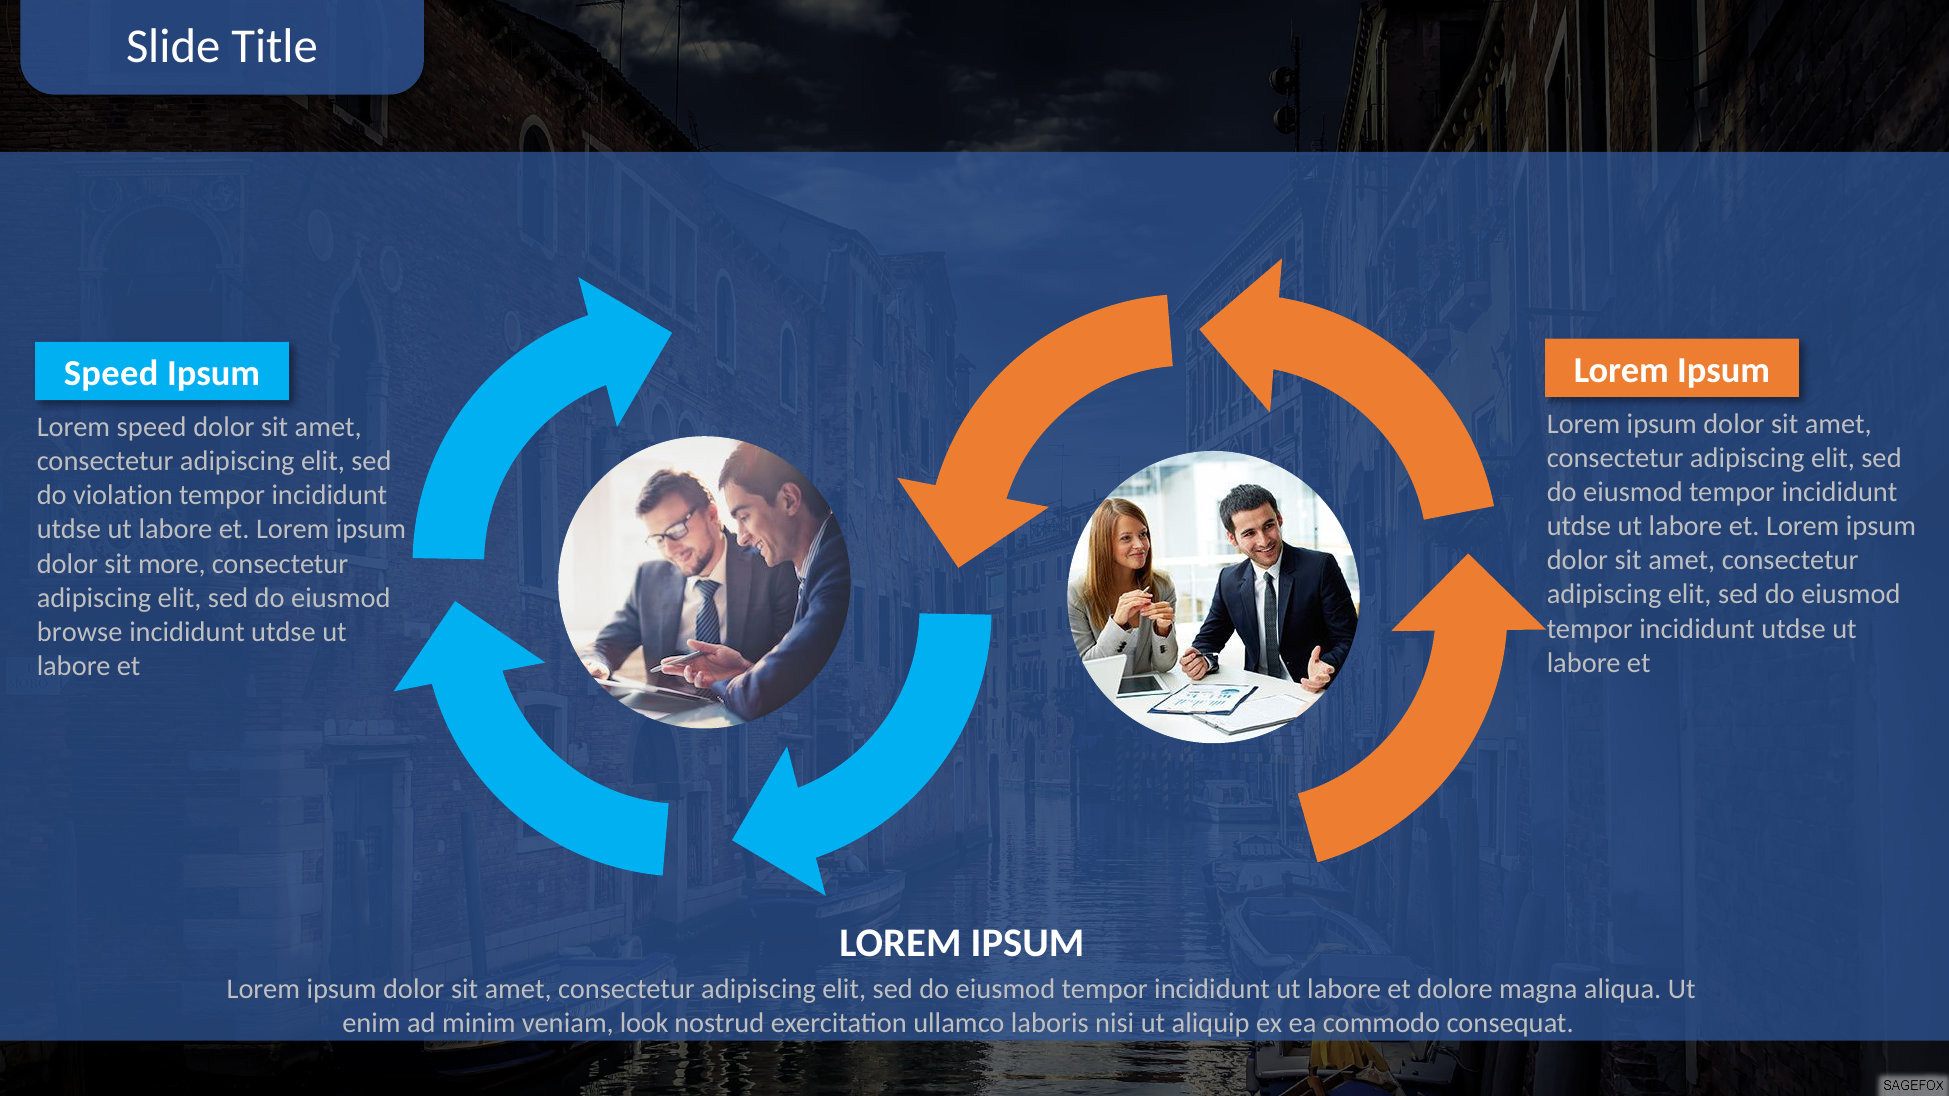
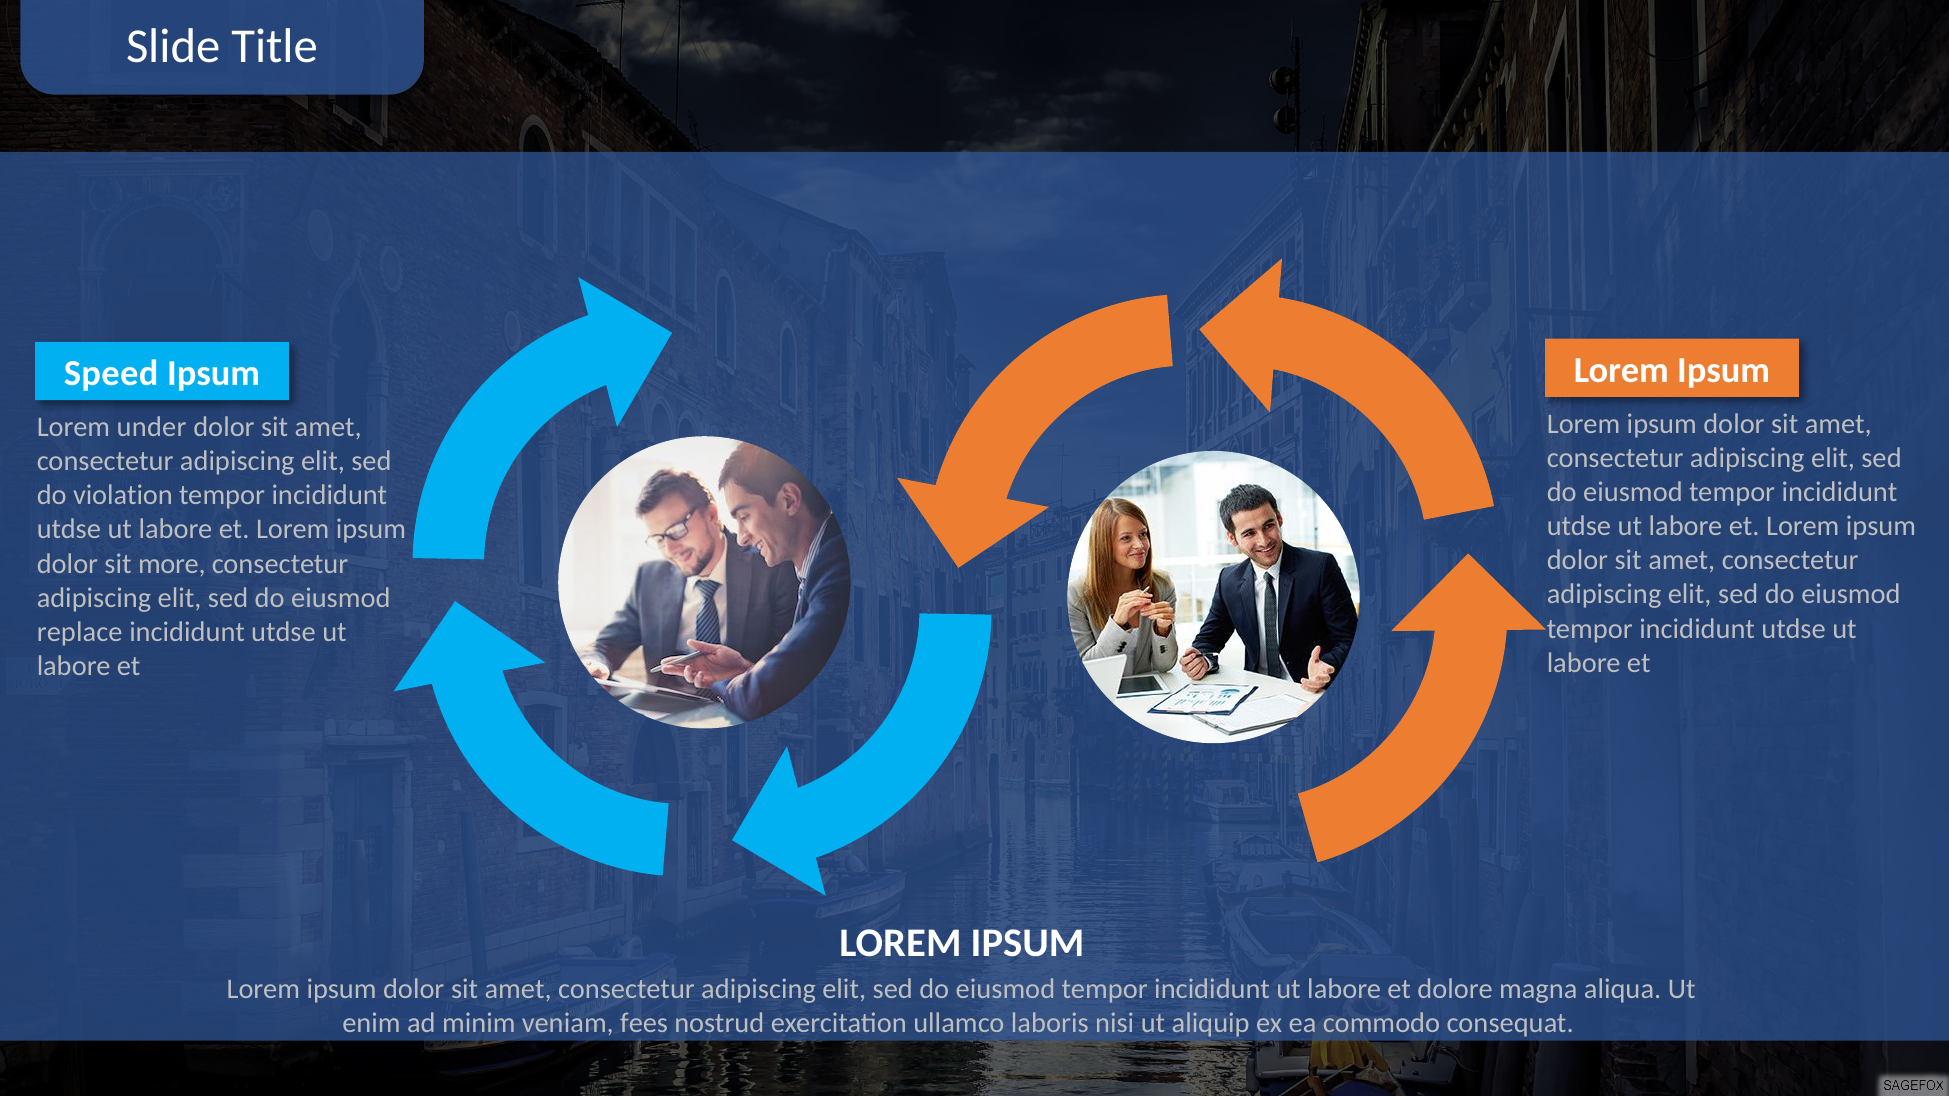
Lorem speed: speed -> under (152, 427)
browse: browse -> replace (80, 632)
look: look -> fees (644, 1024)
